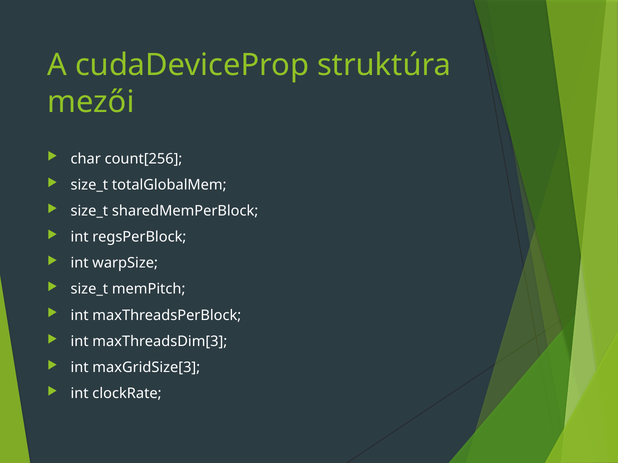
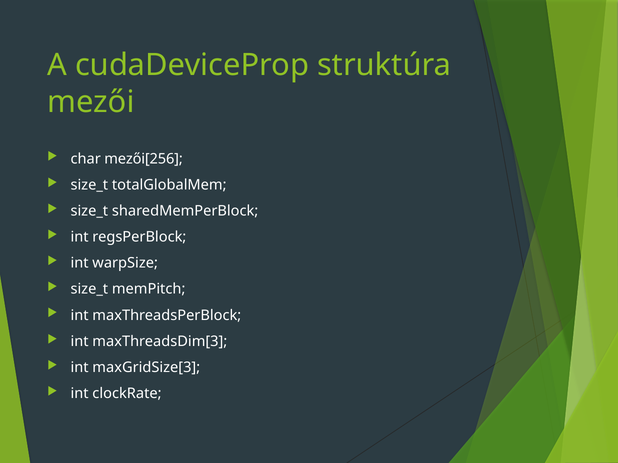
count[256: count[256 -> mezői[256 (144, 159)
